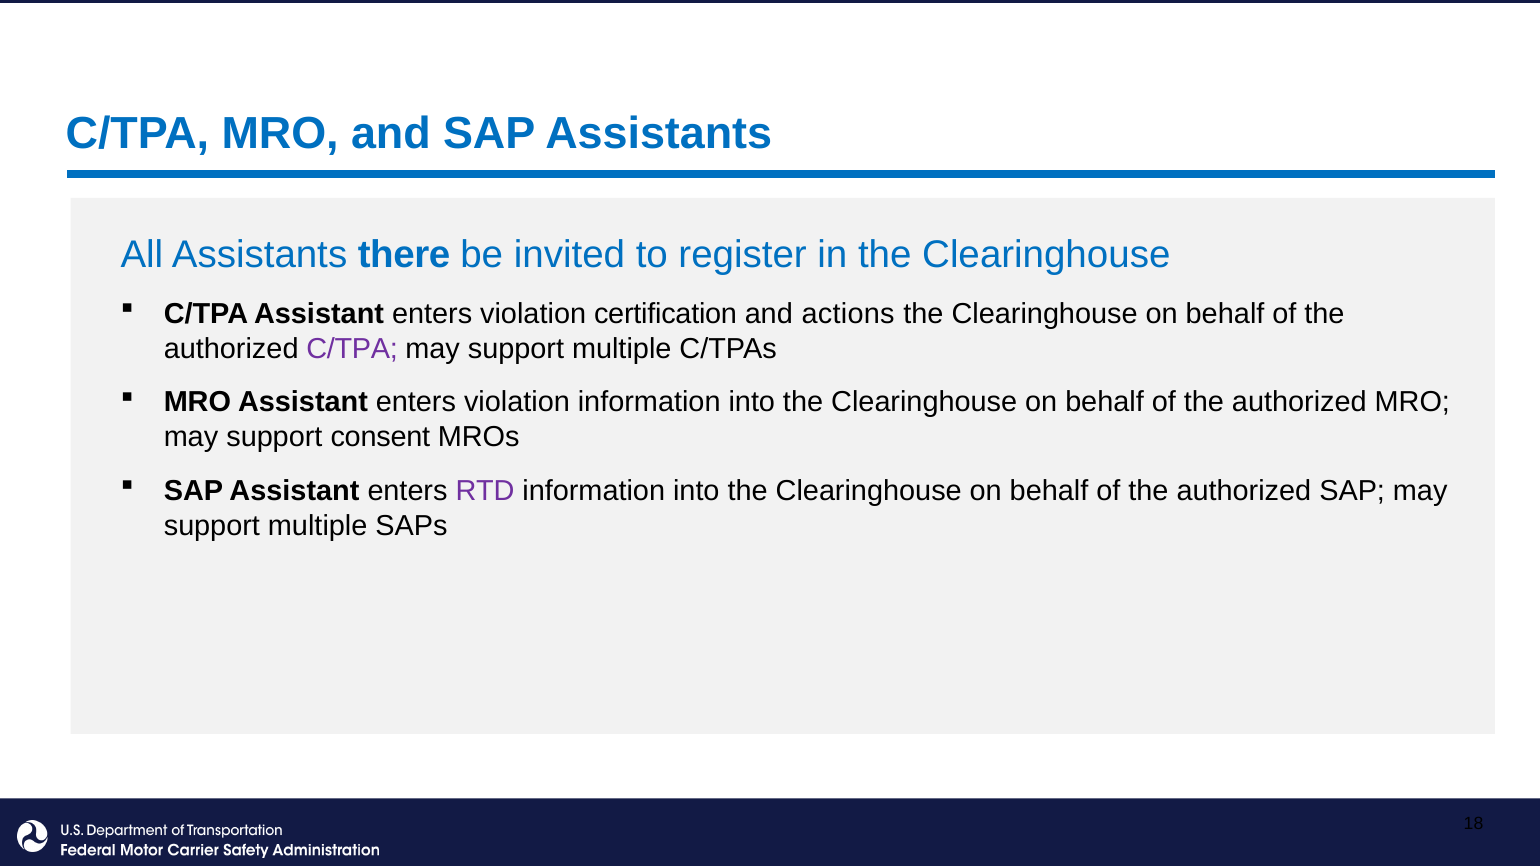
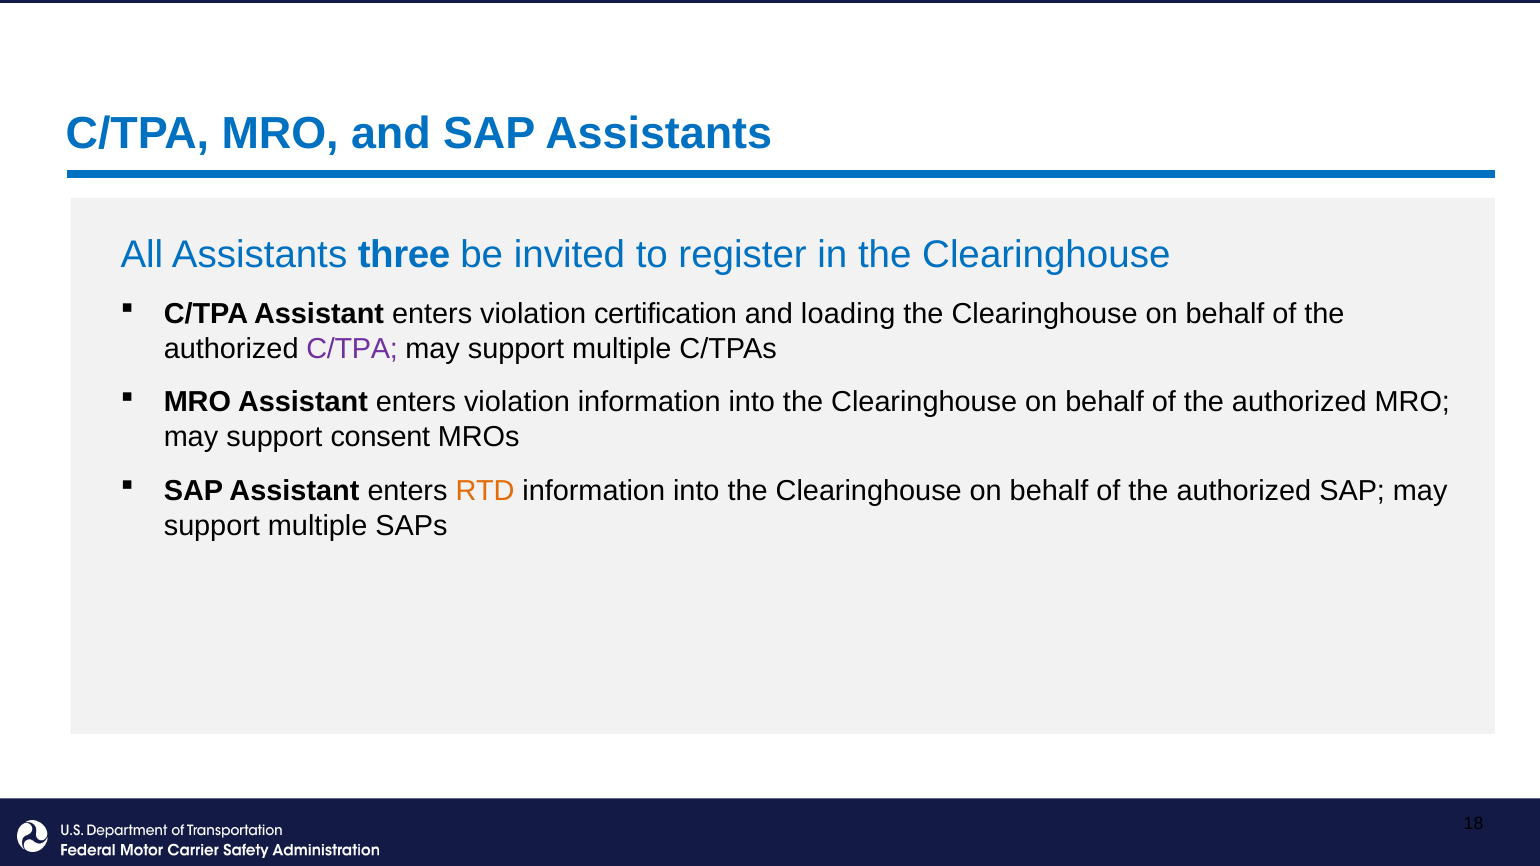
there: there -> three (404, 255)
actions: actions -> loading (848, 314)
RTD colour: purple -> orange (485, 491)
